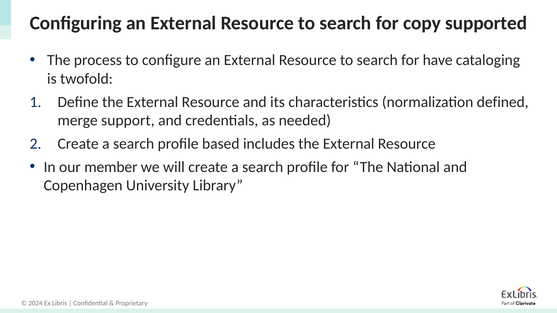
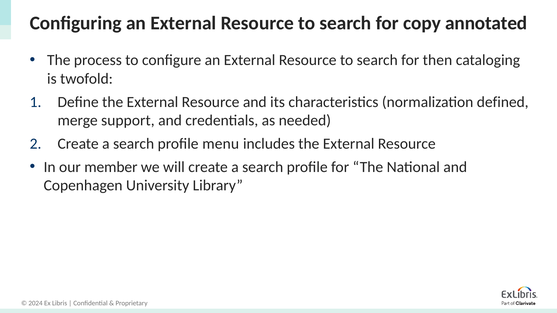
supported: supported -> annotated (486, 23)
have: have -> then (438, 60)
based: based -> menu (221, 144)
